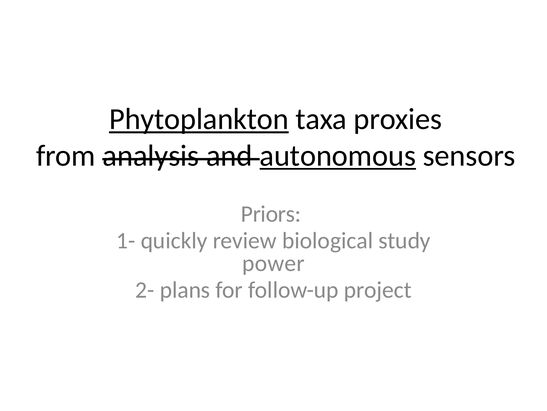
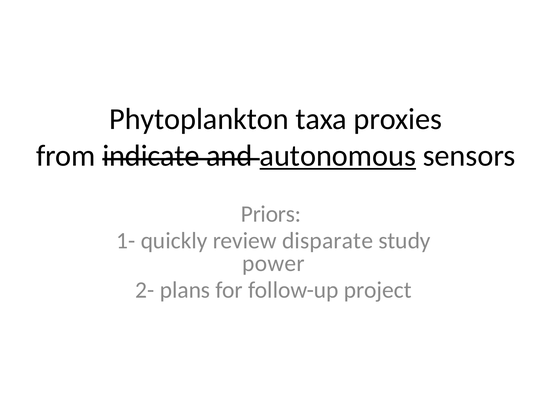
Phytoplankton underline: present -> none (199, 119)
analysis: analysis -> indicate (151, 155)
biological: biological -> disparate (328, 240)
